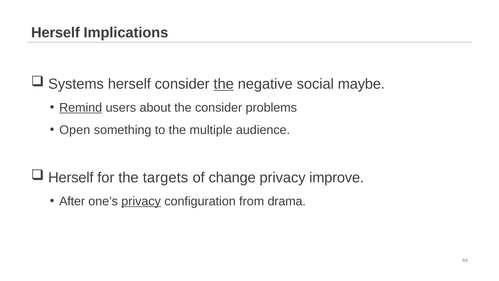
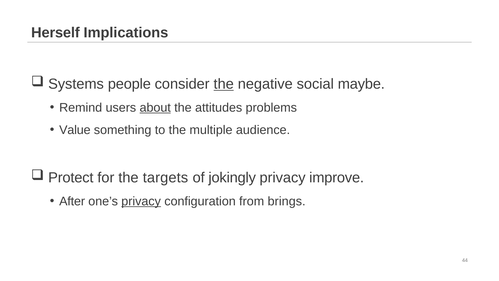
Systems herself: herself -> people (129, 84)
Remind underline: present -> none (81, 108)
about underline: none -> present (155, 108)
the consider: consider -> attitudes (219, 108)
Open: Open -> Value (75, 130)
Herself: Herself -> Protect (71, 178)
change: change -> jokingly (232, 178)
drama: drama -> brings (287, 201)
